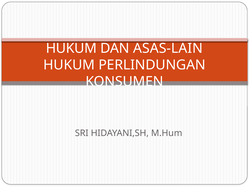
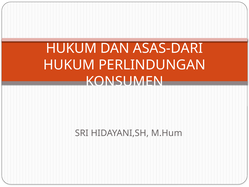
ASAS-LAIN: ASAS-LAIN -> ASAS-DARI (168, 48)
